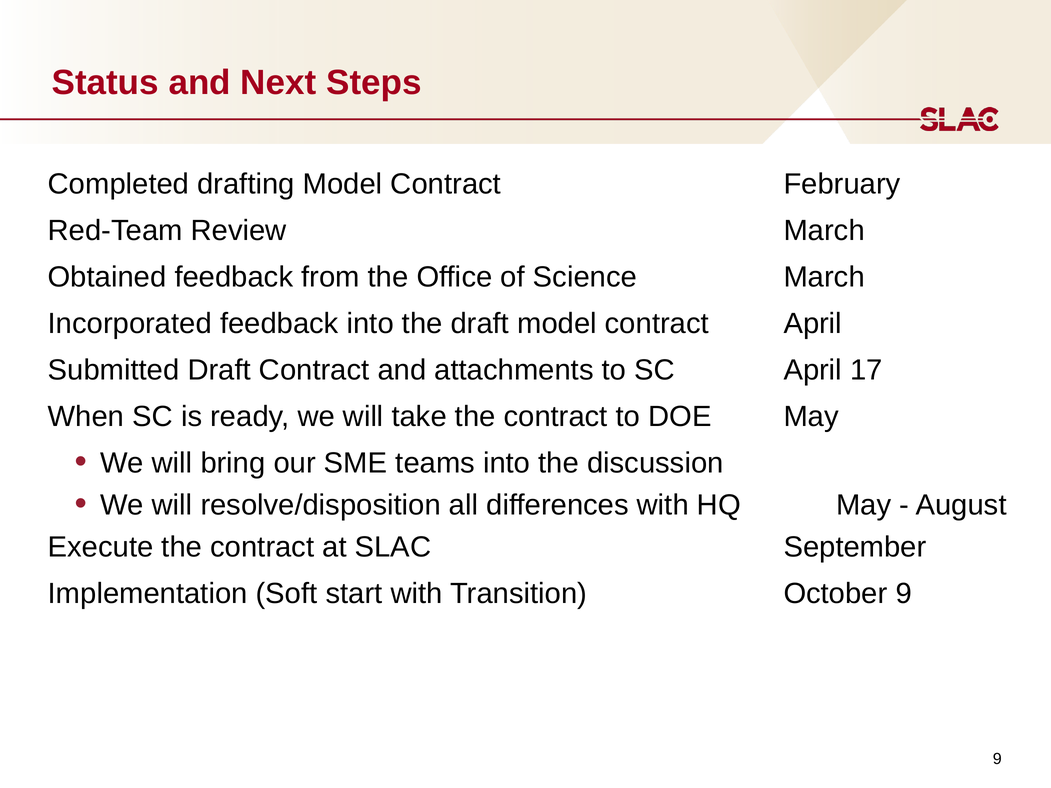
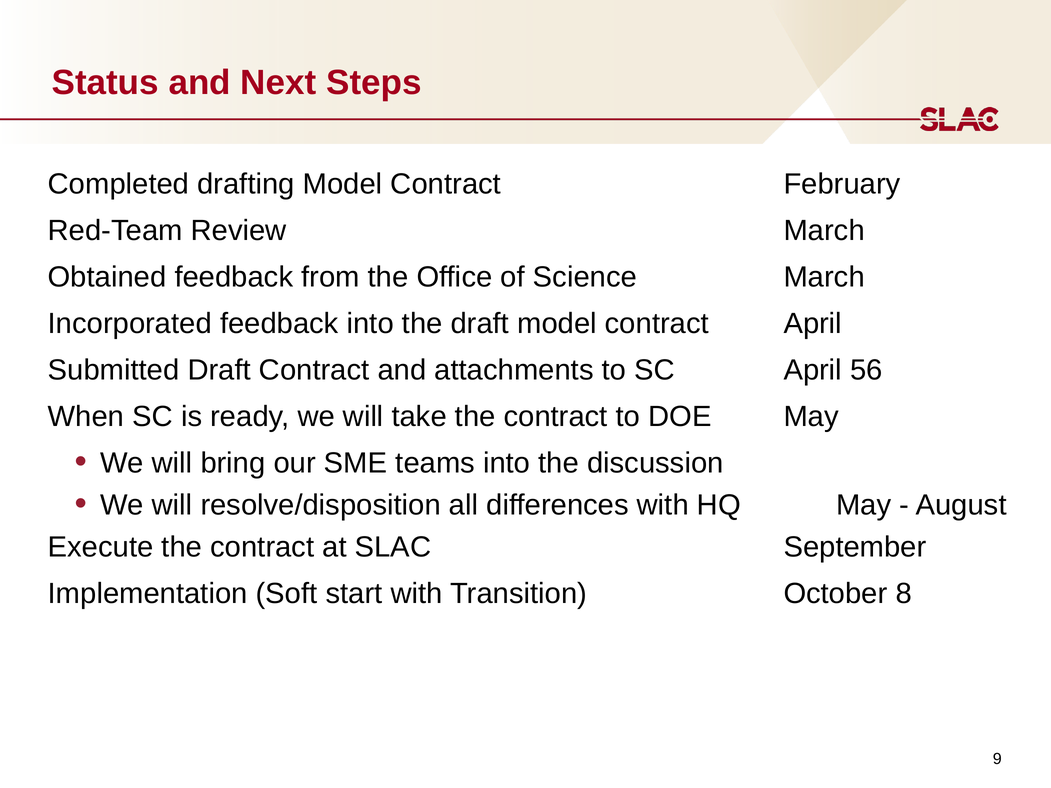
17: 17 -> 56 (866, 370)
October 9: 9 -> 8 (904, 594)
